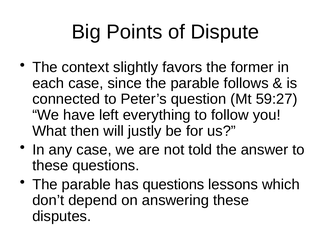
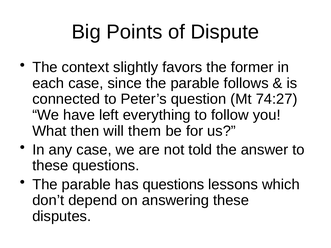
59:27: 59:27 -> 74:27 (277, 99)
justly: justly -> them (145, 131)
